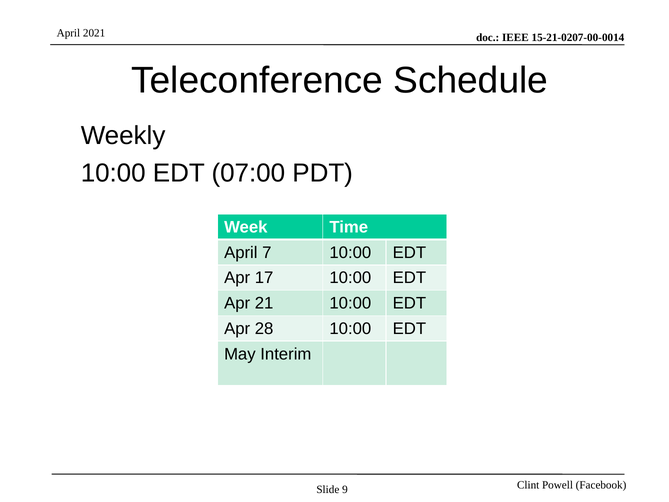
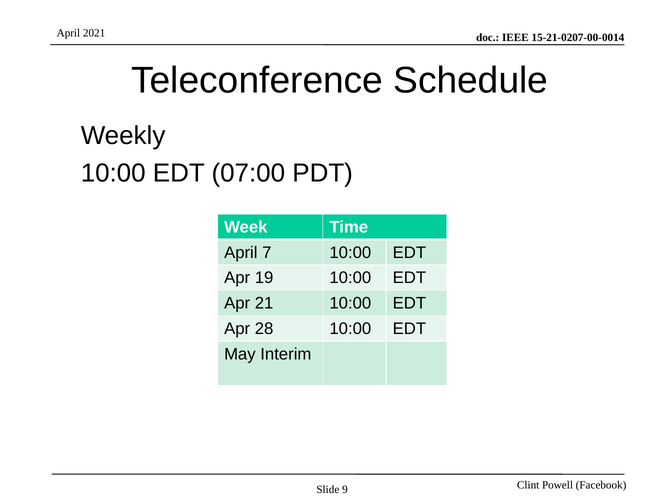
17: 17 -> 19 (264, 278)
